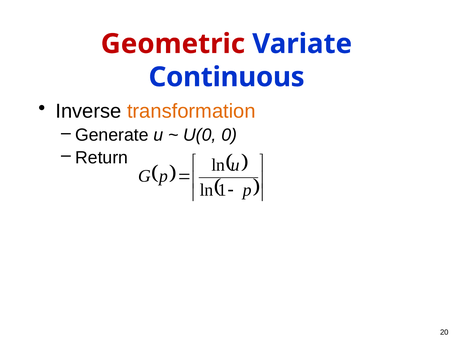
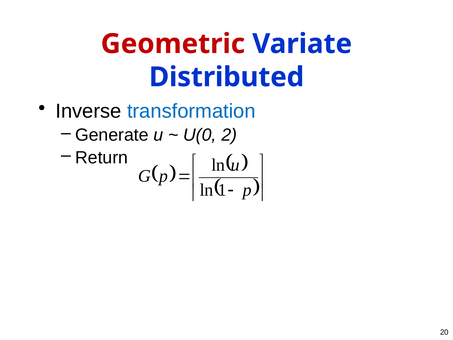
Continuous: Continuous -> Distributed (227, 77)
transformation colour: orange -> blue (191, 111)
0: 0 -> 2 (229, 135)
